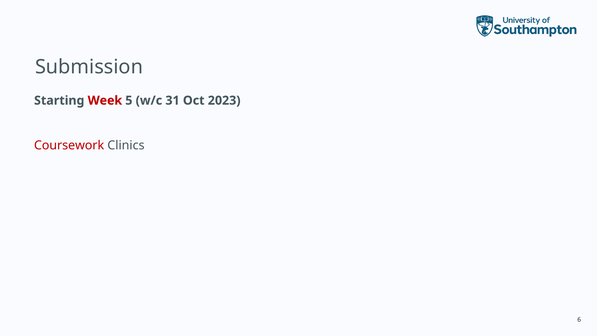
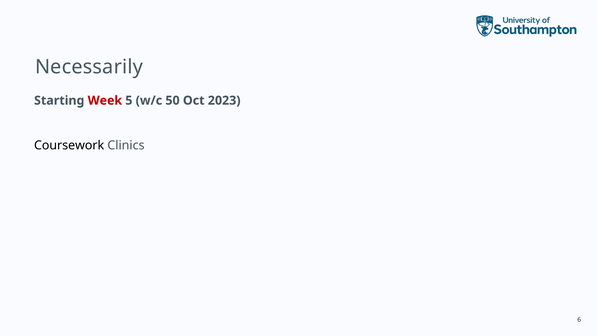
Submission: Submission -> Necessarily (89, 67)
31: 31 -> 50 (173, 100)
Coursework colour: red -> black (69, 145)
